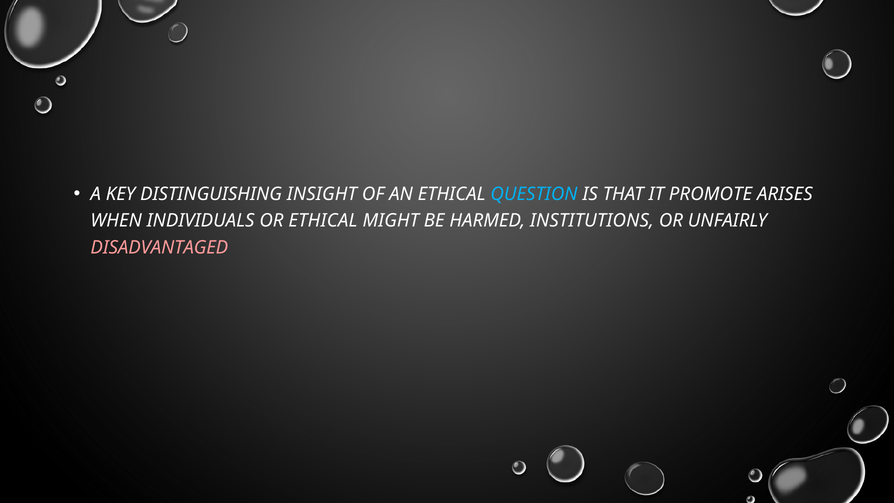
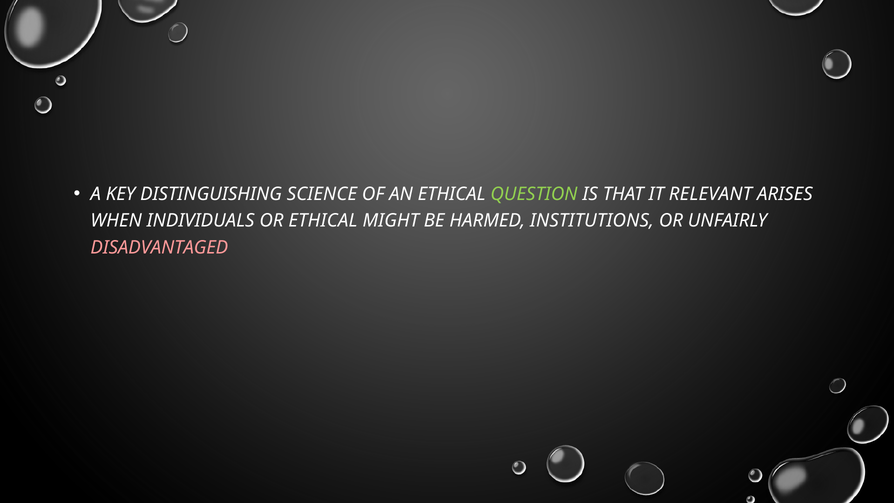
INSIGHT: INSIGHT -> SCIENCE (322, 194)
QUESTION colour: light blue -> light green (534, 194)
PROMOTE: PROMOTE -> RELEVANT (710, 194)
